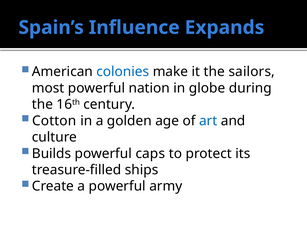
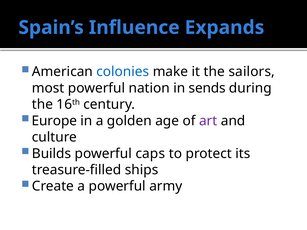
globe: globe -> sends (207, 88)
Cotton: Cotton -> Europe (54, 121)
art colour: blue -> purple (208, 121)
